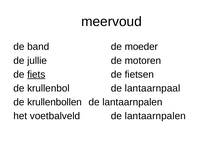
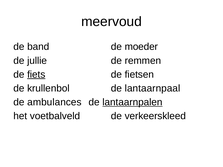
motoren: motoren -> remmen (143, 61)
krullenbollen: krullenbollen -> ambulances (54, 102)
lantaarnpalen underline: none -> present (132, 102)
voetbalveld de lantaarnpalen: lantaarnpalen -> verkeerskleed (155, 116)
